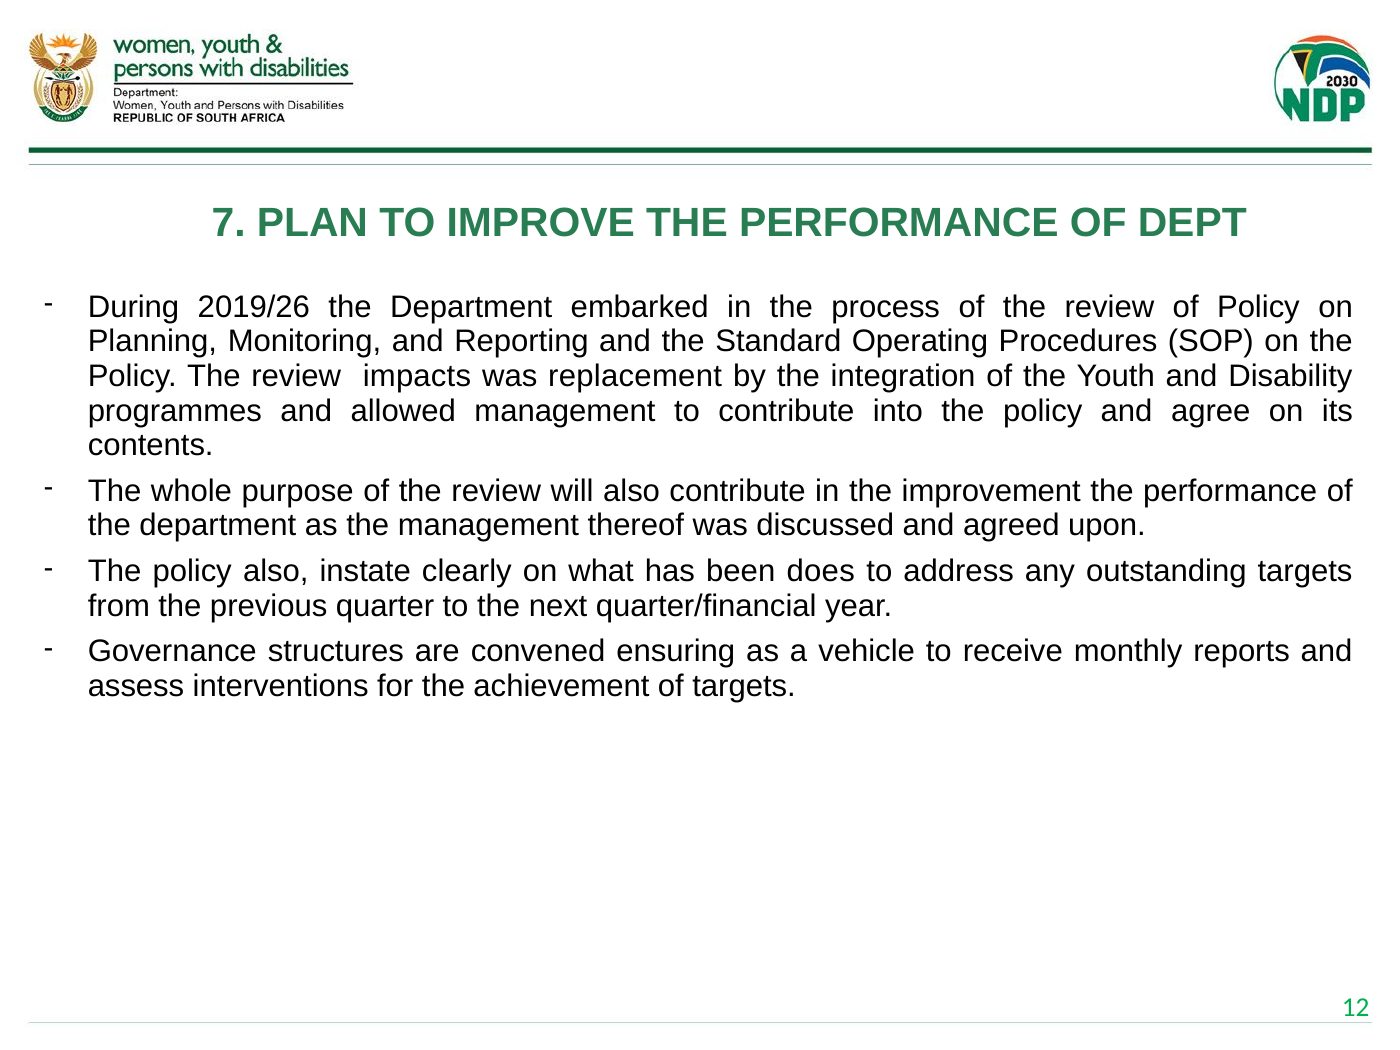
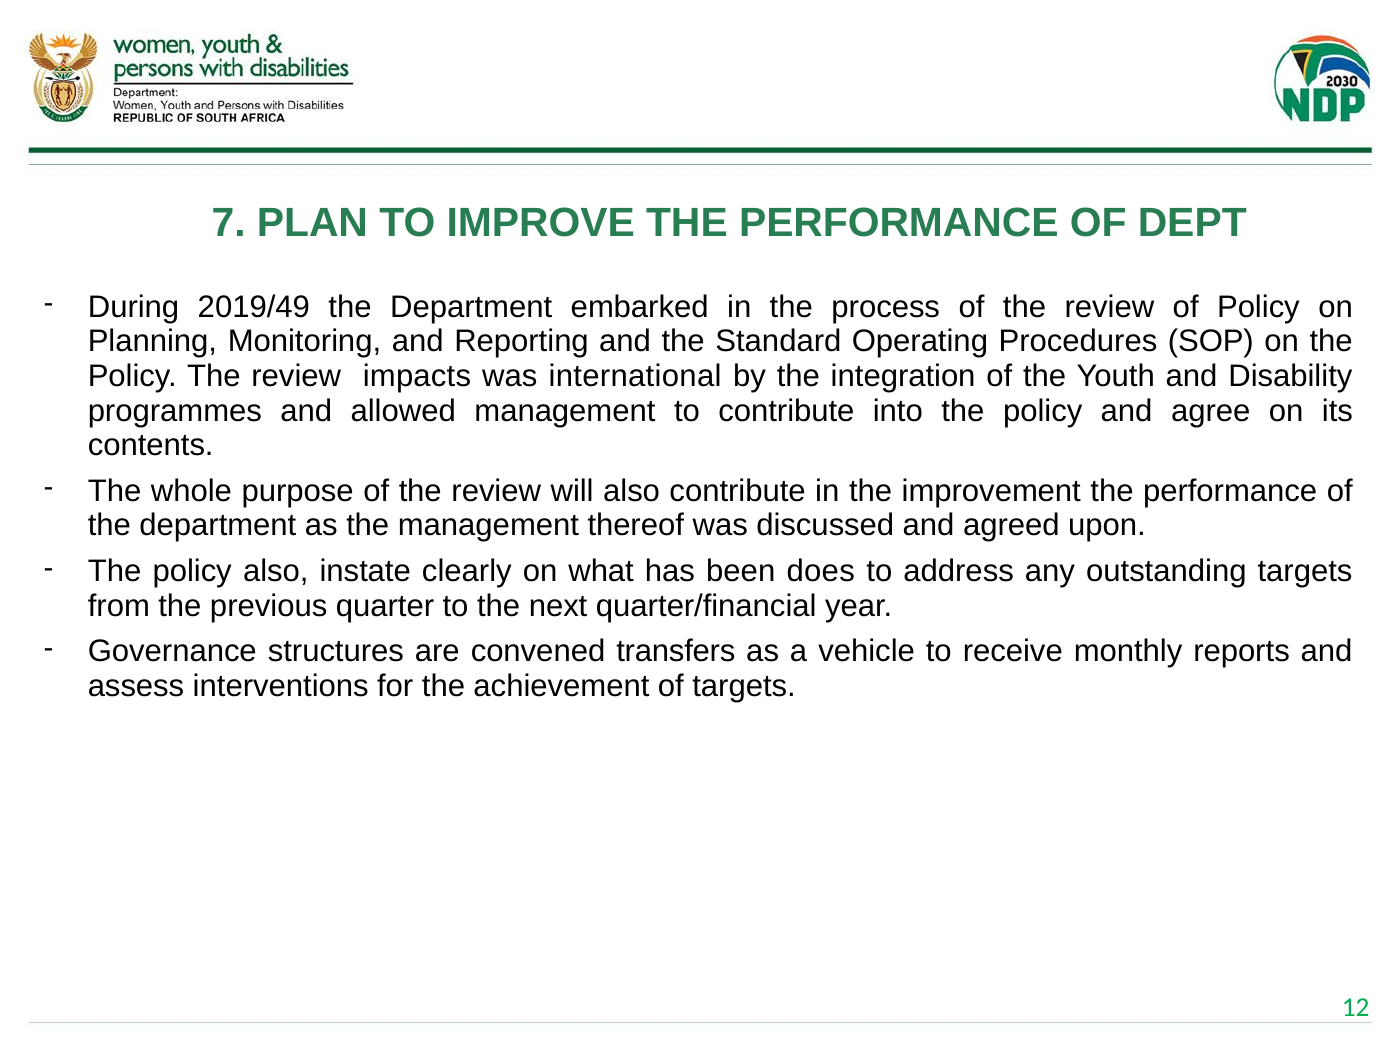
2019/26: 2019/26 -> 2019/49 (254, 307)
replacement: replacement -> international (635, 376)
ensuring: ensuring -> transfers (676, 652)
